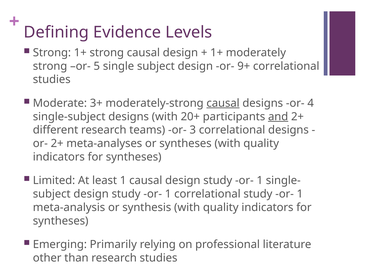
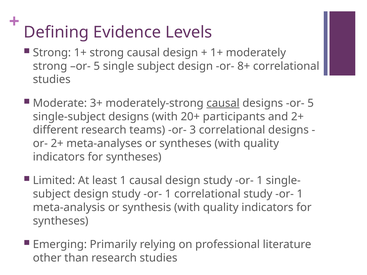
9+: 9+ -> 8+ (244, 66)
designs or- 4: 4 -> 5 (311, 103)
and underline: present -> none (278, 117)
